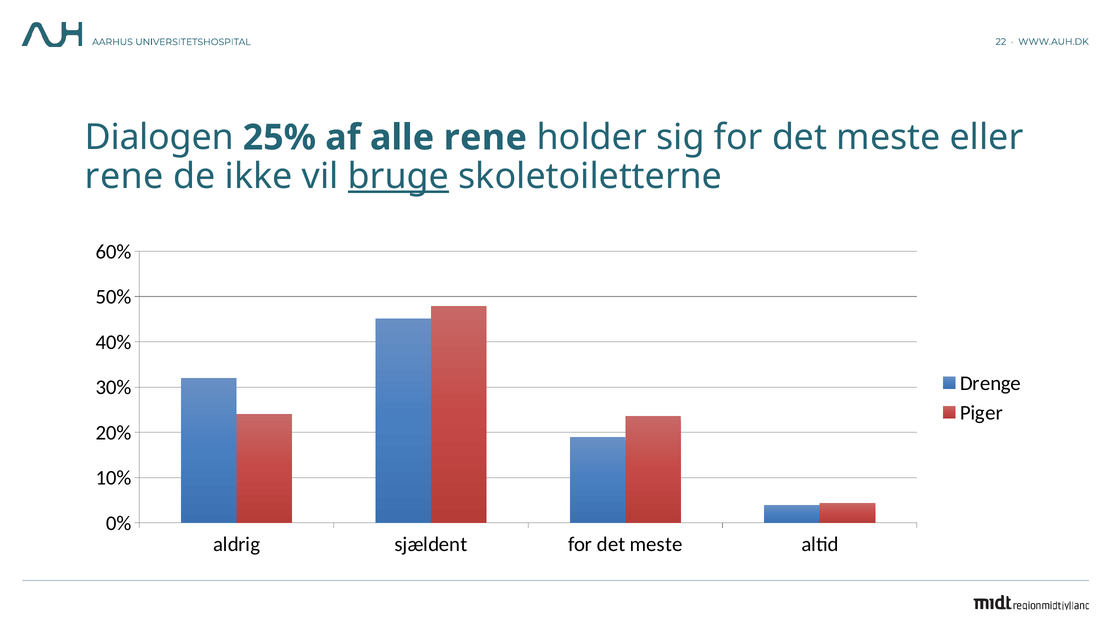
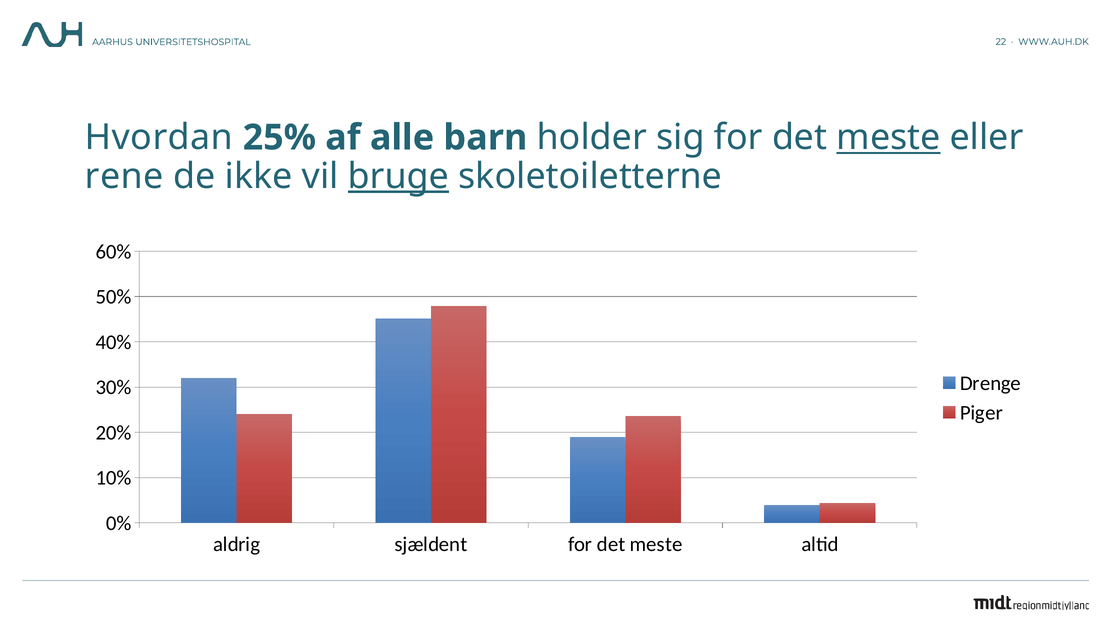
Dialogen: Dialogen -> Hvordan (159, 138)
alle rene: rene -> barn (485, 138)
meste underline: none -> present (889, 138)
